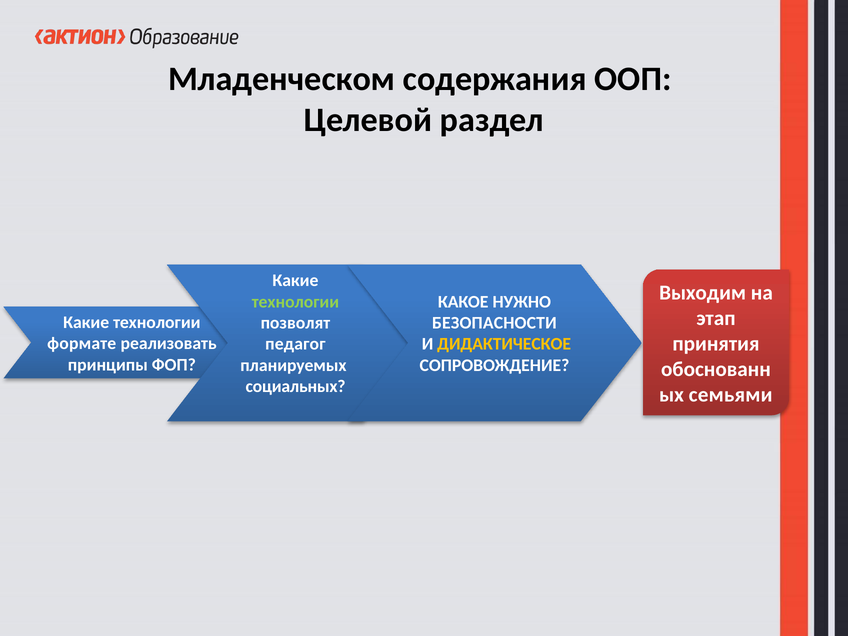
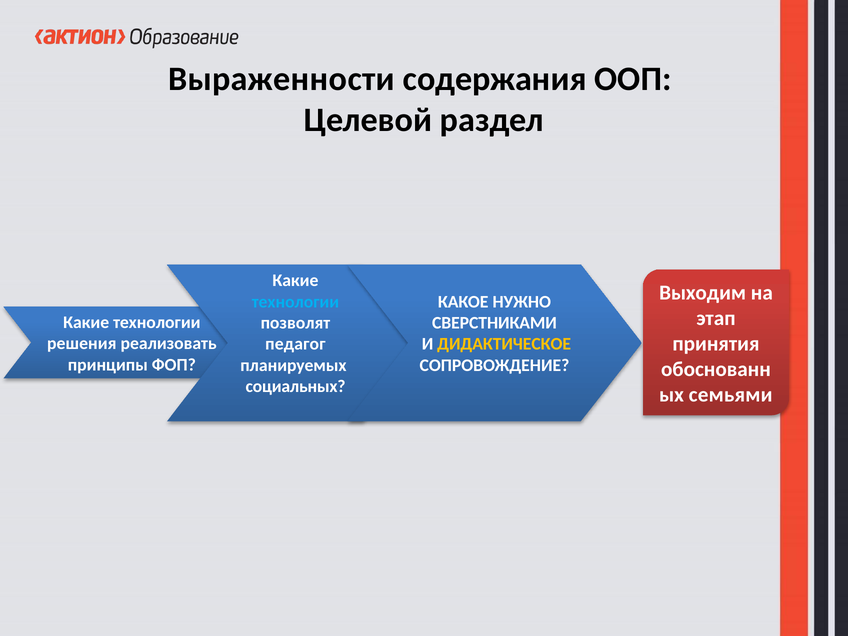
Младенческом: Младенческом -> Выраженности (281, 79)
технологии colour: light green -> light blue (295, 302)
БЕЗОПАСНОСТИ: БЕЗОПАСНОСТИ -> СВЕРСТНИКАМИ (494, 323)
формате: формате -> решения (82, 344)
